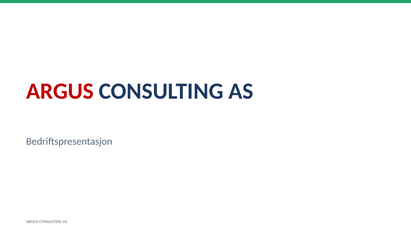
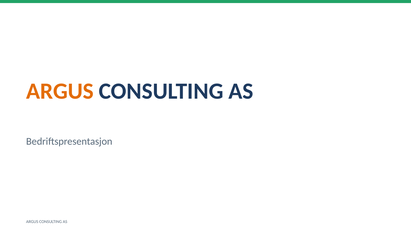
ARGUS colour: red -> orange (60, 91)
